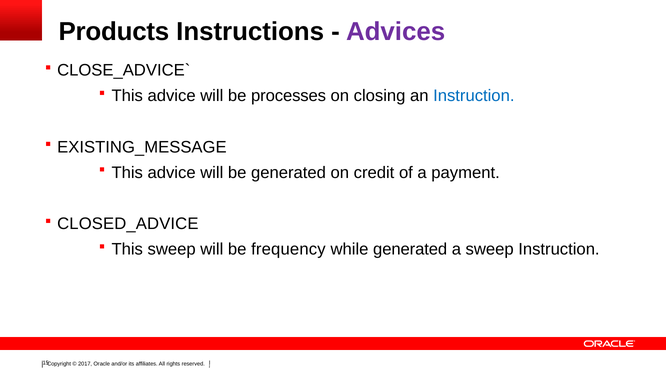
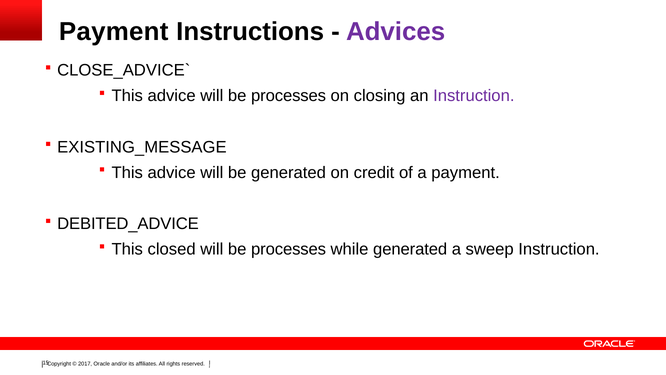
Products: Products -> Payment (114, 32)
Instruction colour: blue -> purple (474, 96)
CLOSED_ADVICE: CLOSED_ADVICE -> DEBITED_ADVICE (128, 224)
This sweep: sweep -> closed (172, 249)
frequency: frequency -> processes (289, 249)
